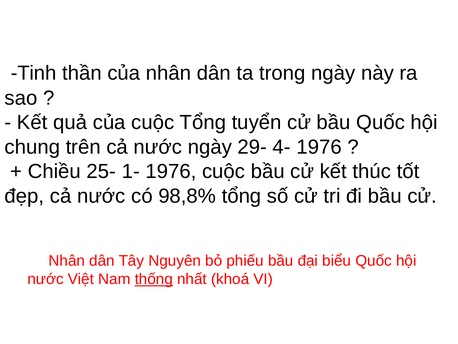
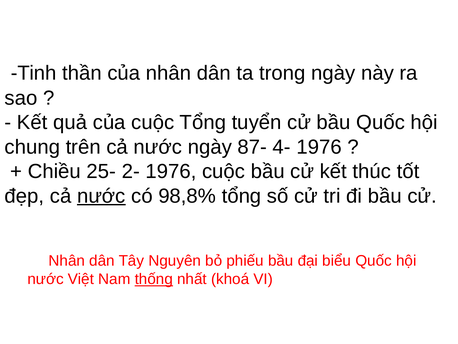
29-: 29- -> 87- (252, 147)
1-: 1- -> 2- (131, 171)
nước underline: none -> present (101, 196)
